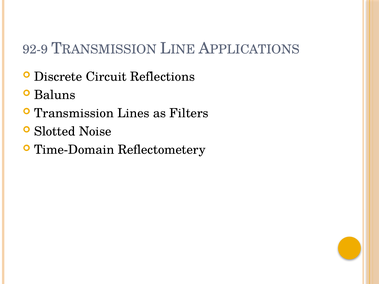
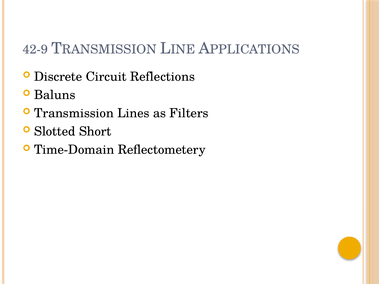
92-9: 92-9 -> 42-9 (35, 50)
Noise: Noise -> Short (95, 132)
